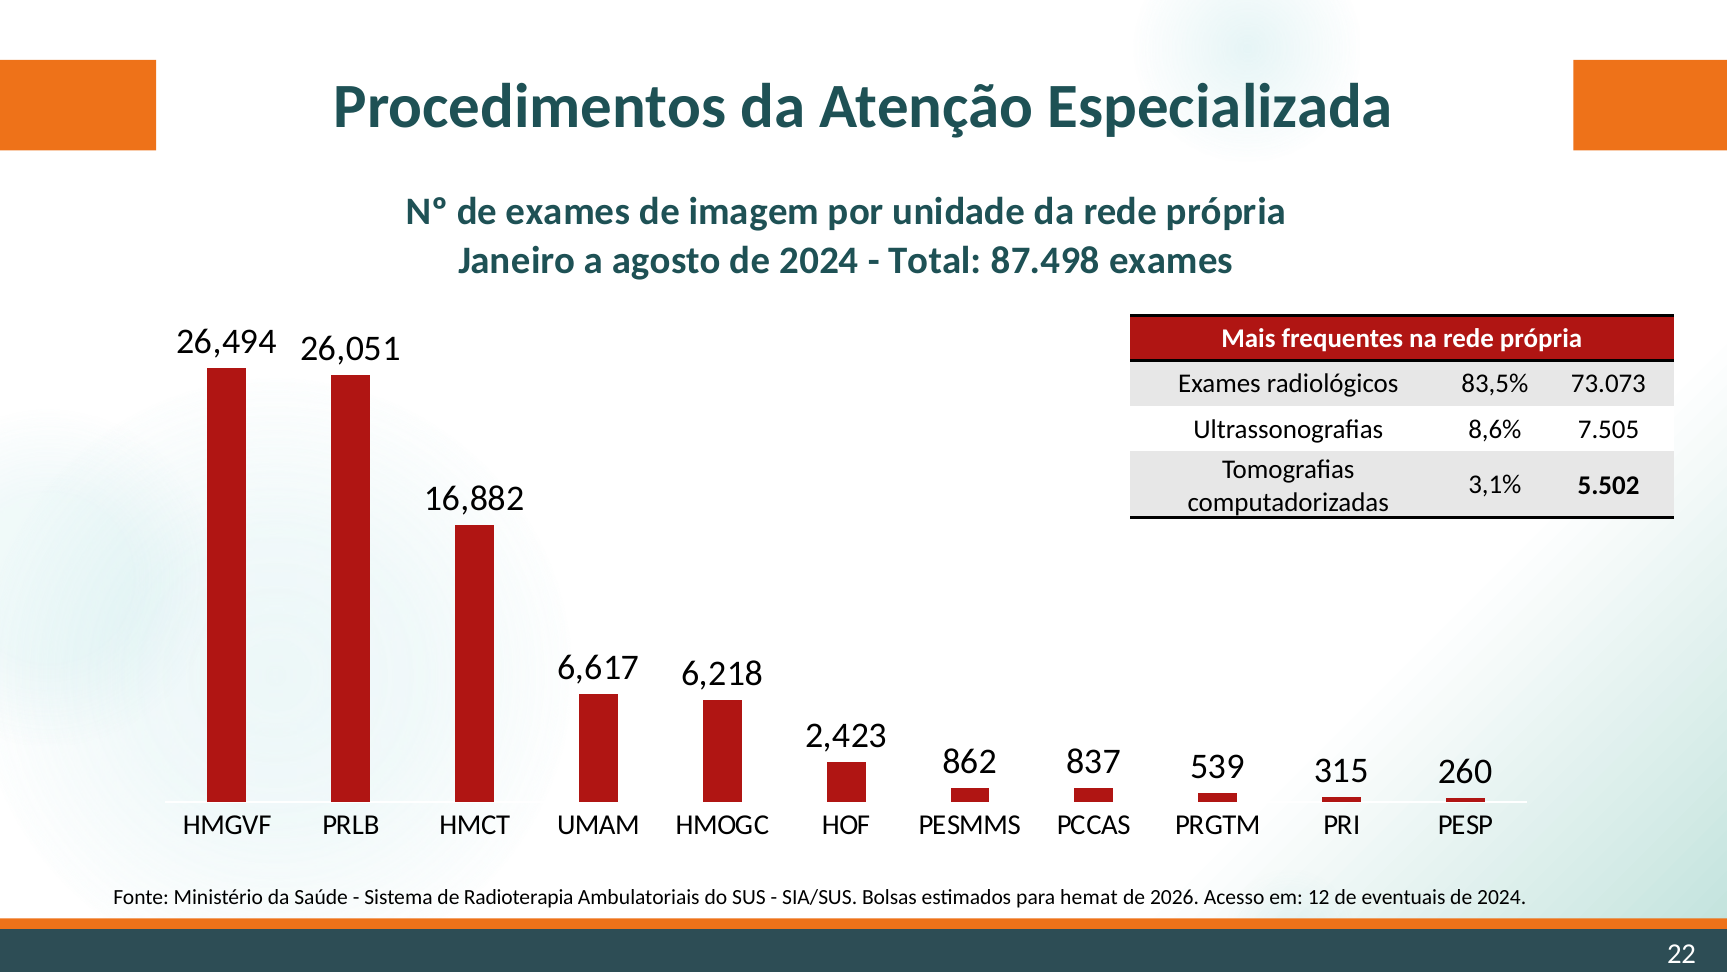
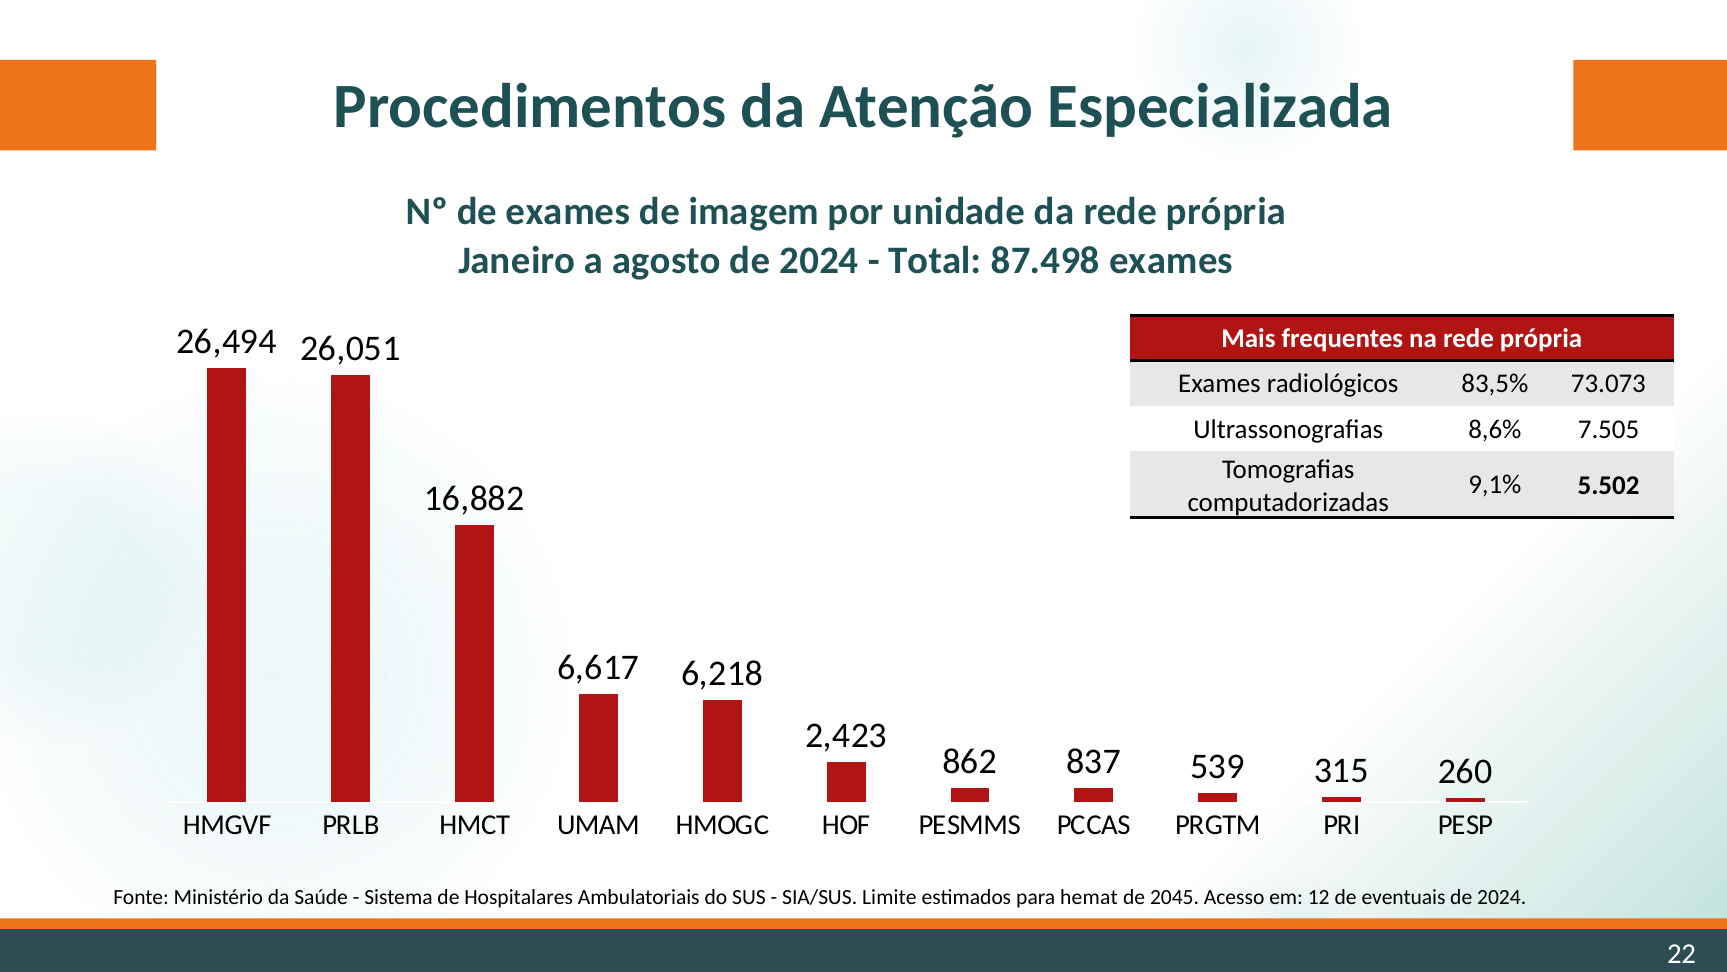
3,1%: 3,1% -> 9,1% (1495, 484)
Radioterapia: Radioterapia -> Hospitalares (519, 897)
Bolsas: Bolsas -> Limite (889, 897)
2026: 2026 -> 2045 (1175, 897)
